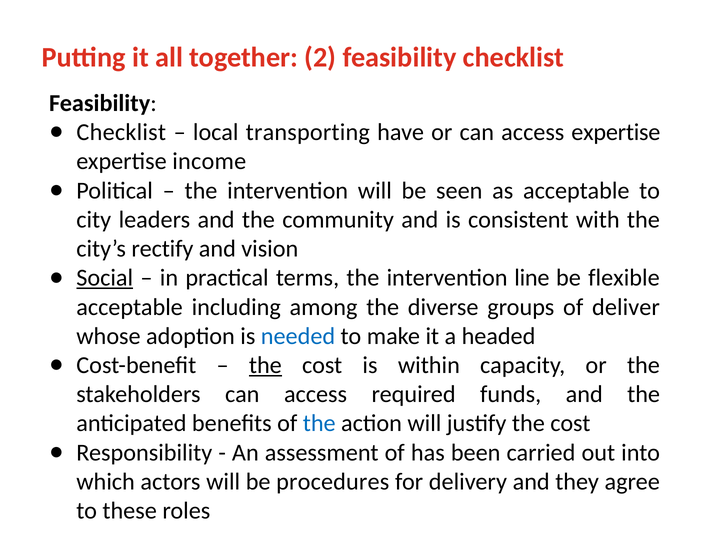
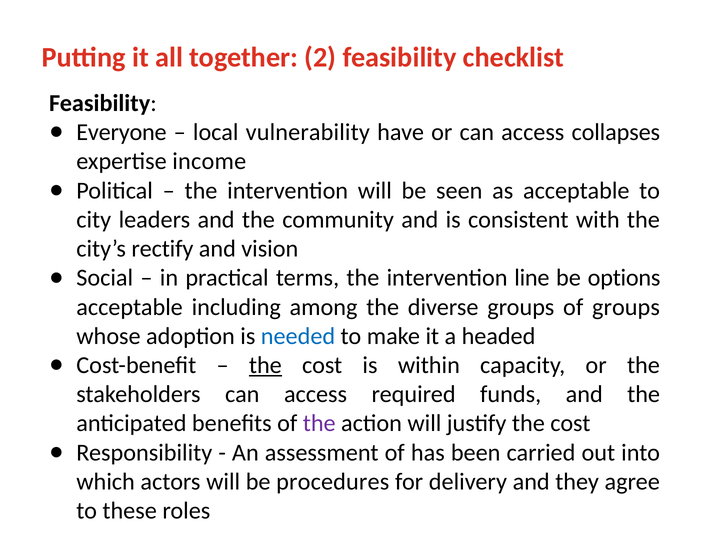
Checklist: Checklist -> Everyone (121, 132)
transporting: transporting -> vulnerability (308, 132)
access expertise: expertise -> collapses (616, 132)
Social underline: present -> none (105, 278)
flexible: flexible -> options (624, 278)
of deliver: deliver -> groups (626, 307)
the colour: blue -> purple (319, 423)
